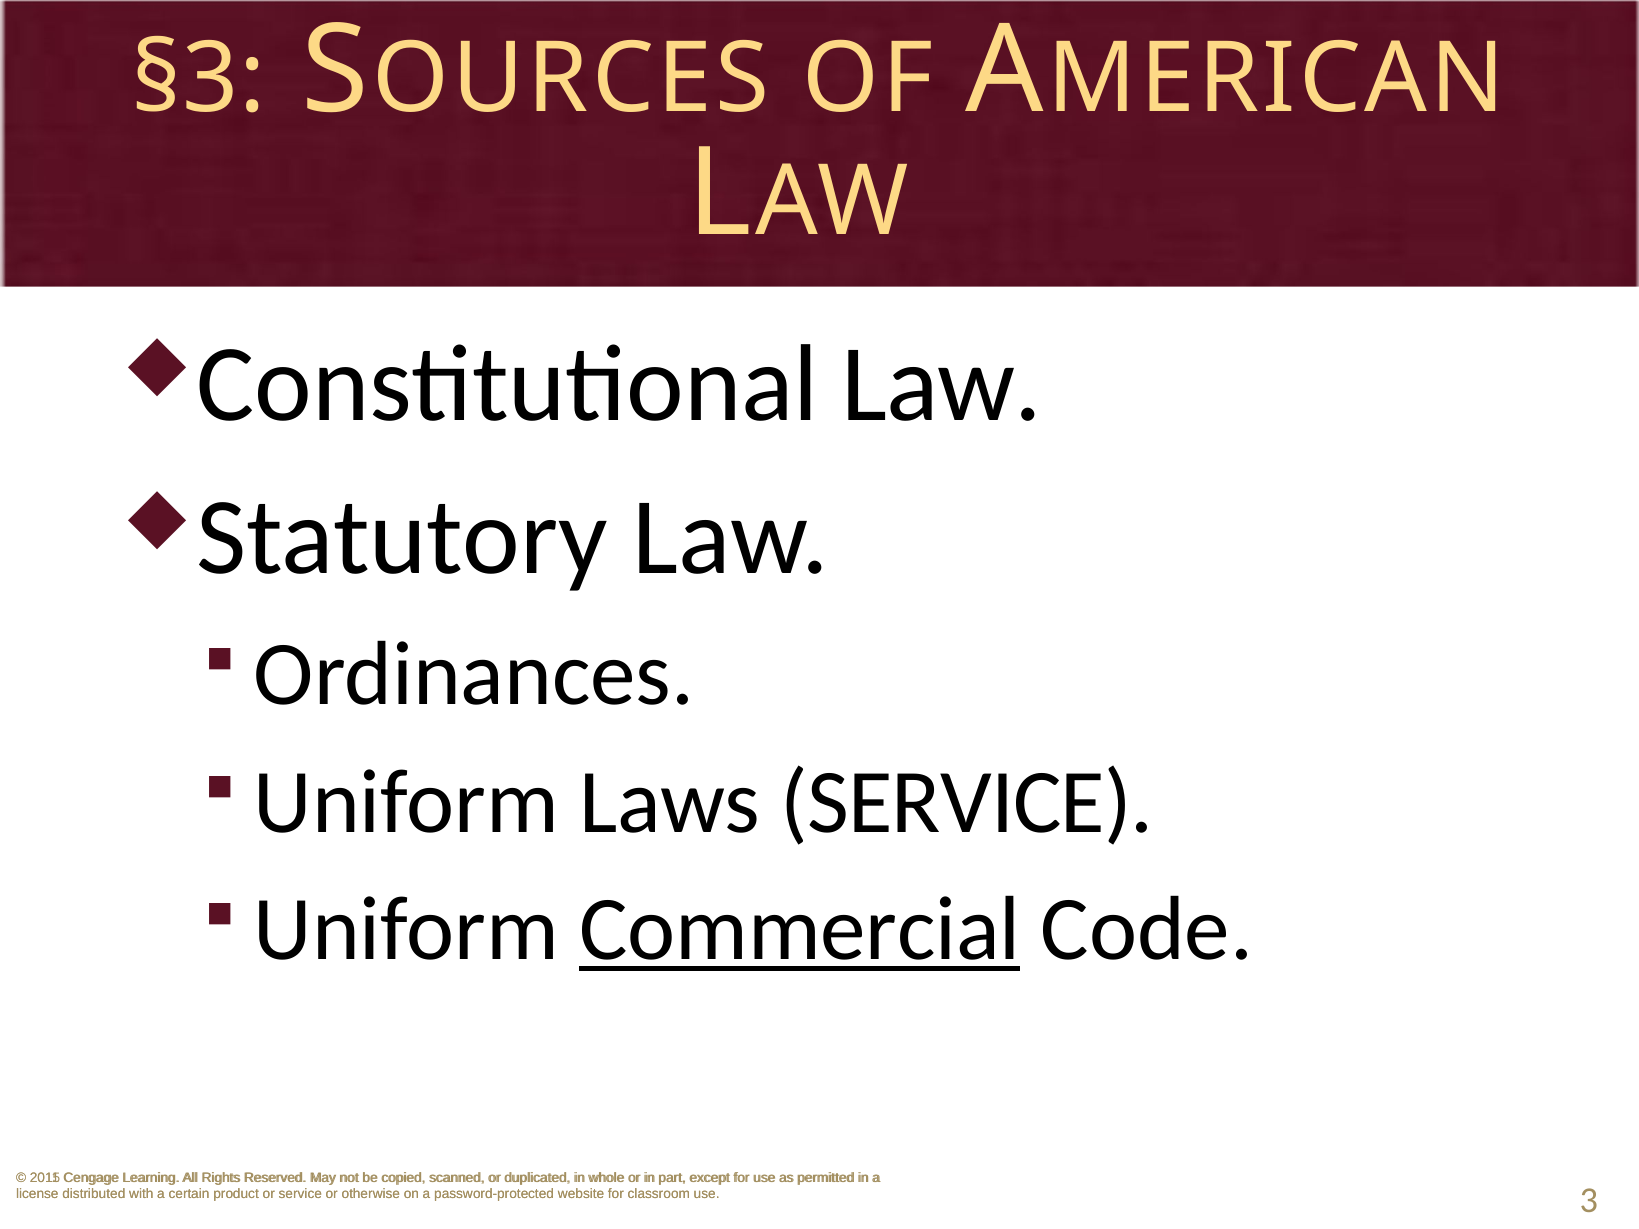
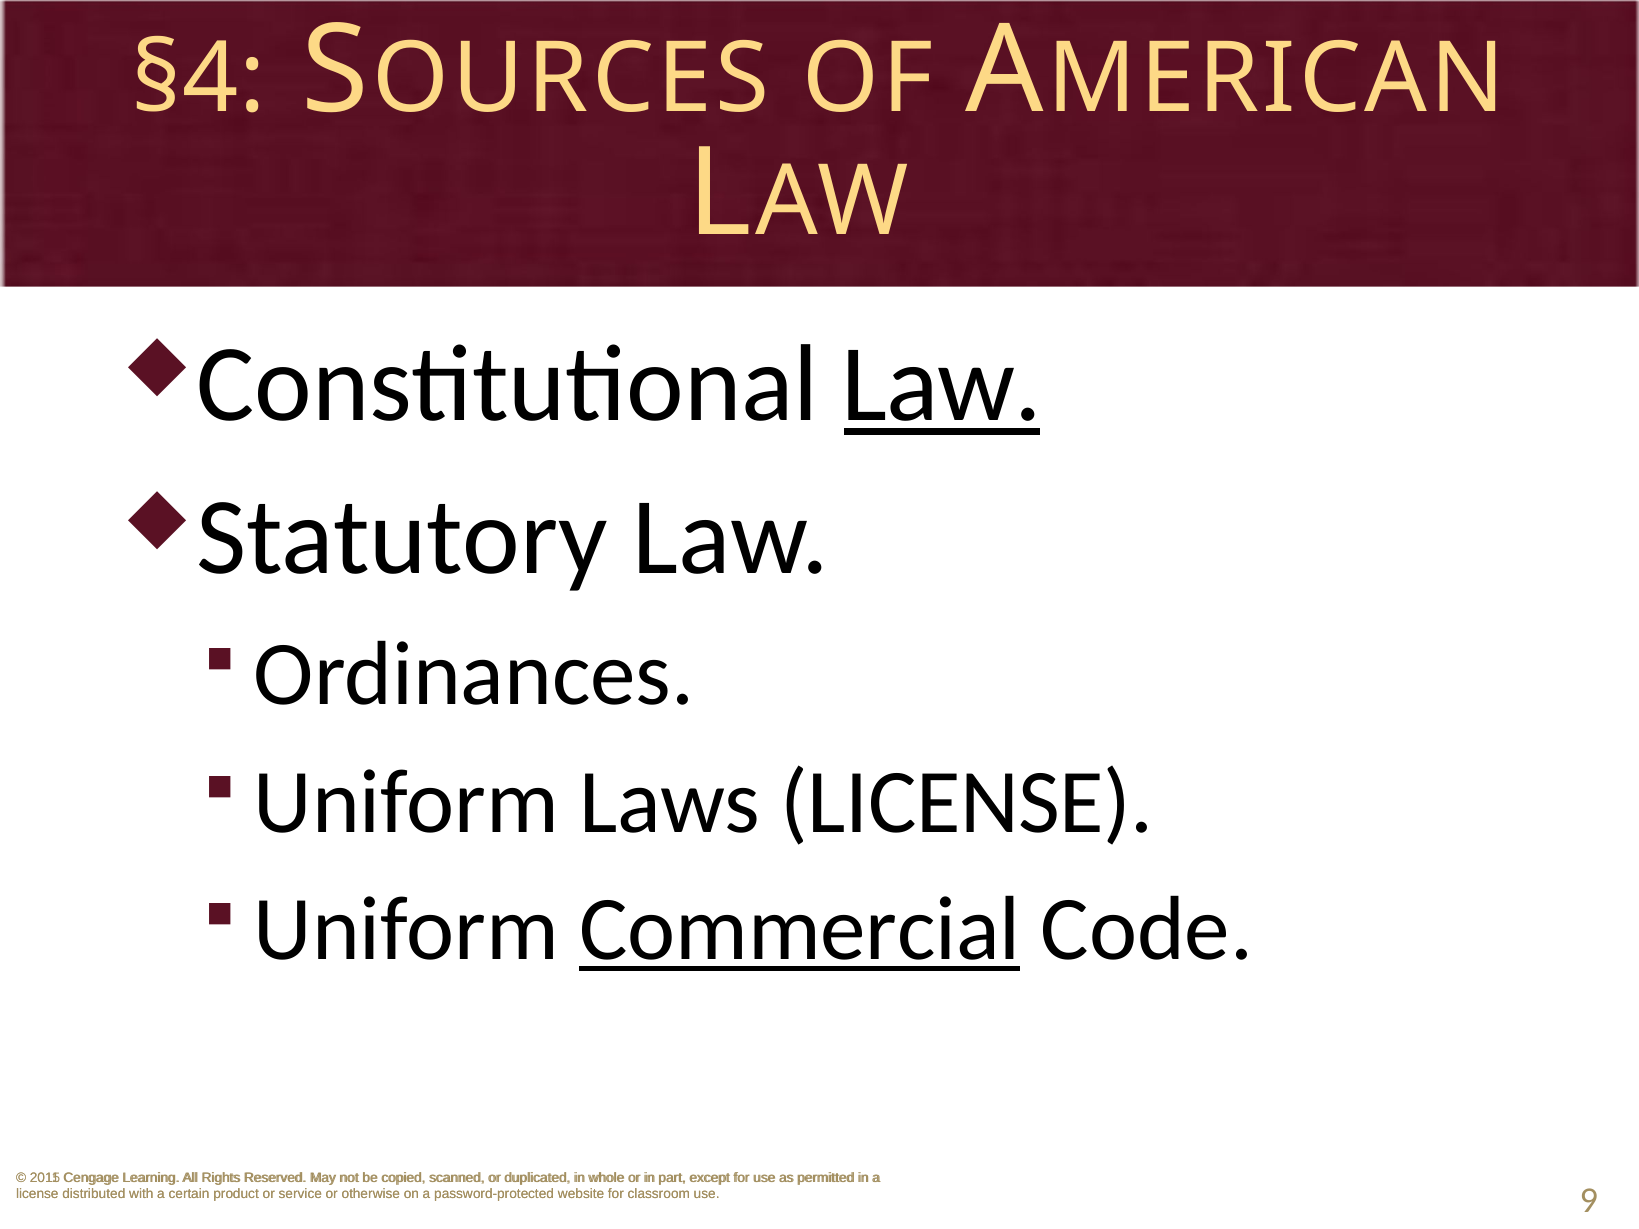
§3: §3 -> §4 (199, 80)
Law underline: none -> present (942, 385)
Laws SERVICE: SERVICE -> LICENSE (967, 802)
3: 3 -> 9 (1589, 1201)
